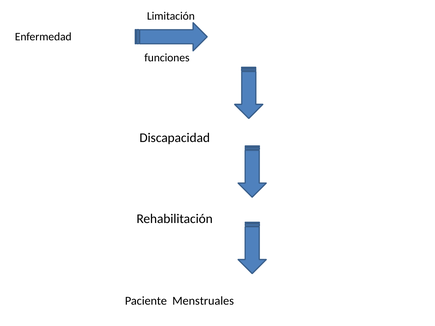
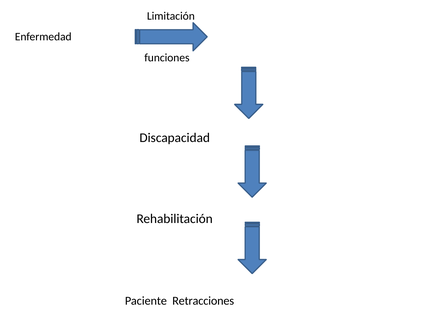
Menstruales: Menstruales -> Retracciones (203, 301)
